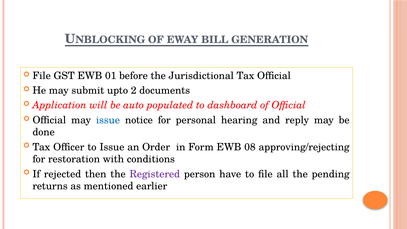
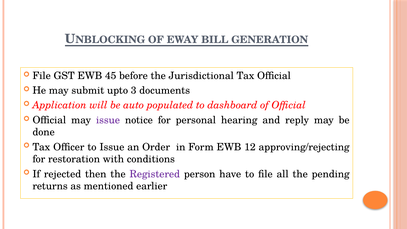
01: 01 -> 45 (111, 76)
2: 2 -> 3 (134, 90)
issue colour: blue -> purple (108, 120)
08: 08 -> 12 (250, 147)
